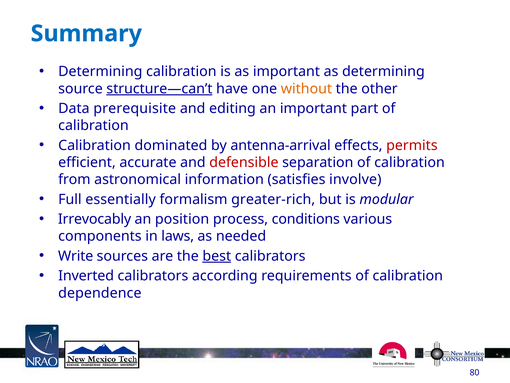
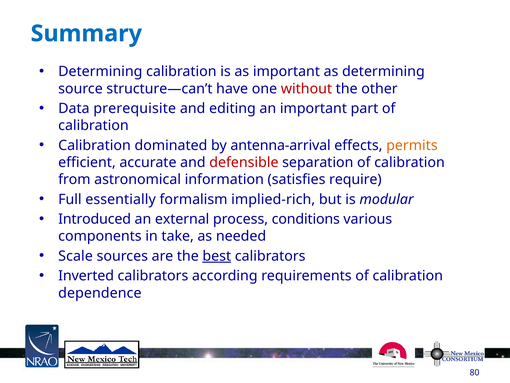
structure—can’t underline: present -> none (159, 89)
without colour: orange -> red (306, 89)
permits colour: red -> orange (412, 145)
involve: involve -> require (355, 179)
greater-rich: greater-rich -> implied-rich (273, 199)
Irrevocably: Irrevocably -> Introduced (95, 219)
position: position -> external (182, 219)
laws: laws -> take (178, 236)
Write: Write -> Scale (76, 256)
